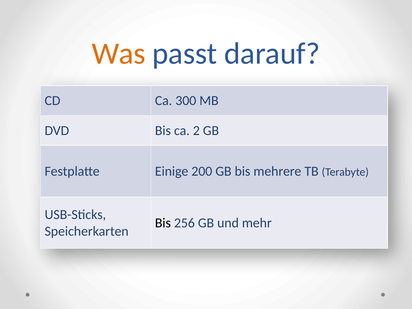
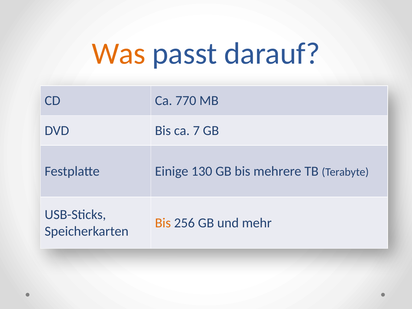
300: 300 -> 770 (186, 101)
2: 2 -> 7 (196, 131)
200: 200 -> 130 (202, 171)
Bis colour: black -> orange (163, 223)
